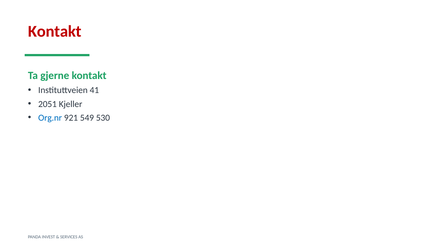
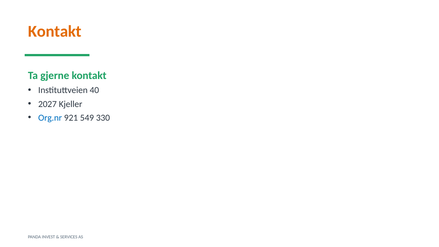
Kontakt colour: red -> orange (55, 31)
41: 41 -> 40 (94, 90)
2051: 2051 -> 2027 (47, 104)
530: 530 -> 330 (103, 118)
